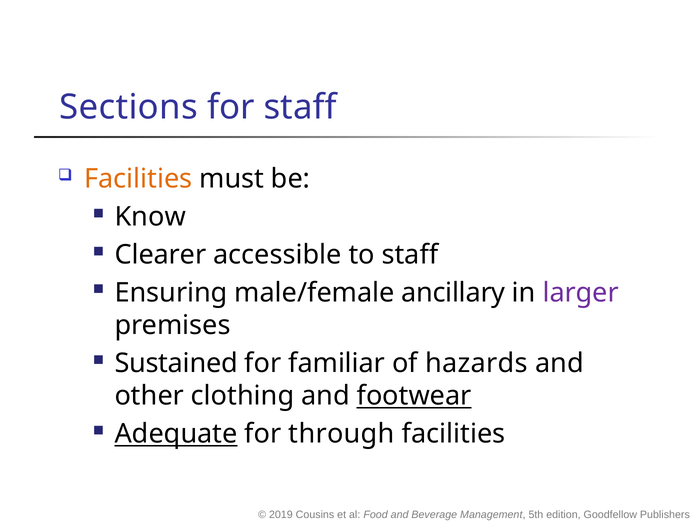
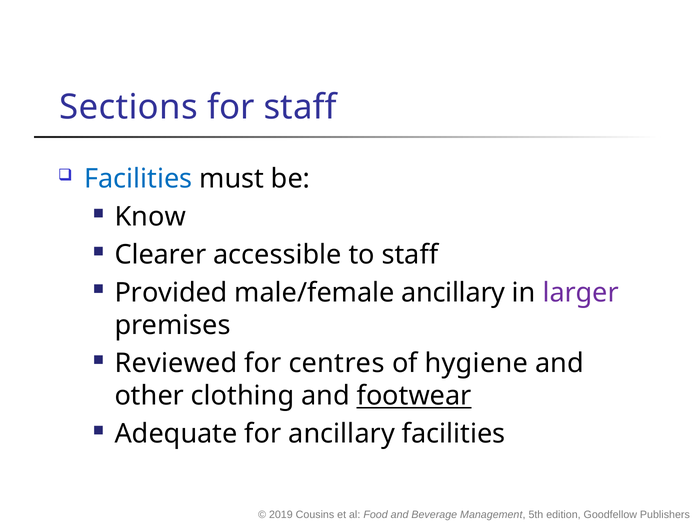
Facilities colour: orange -> blue (138, 179)
Ensuring: Ensuring -> Provided (171, 293)
Sustained: Sustained -> Reviewed (176, 363)
familiar: familiar -> centres (337, 363)
hazards: hazards -> hygiene (476, 363)
Adequate underline: present -> none (176, 434)
for through: through -> ancillary (342, 434)
